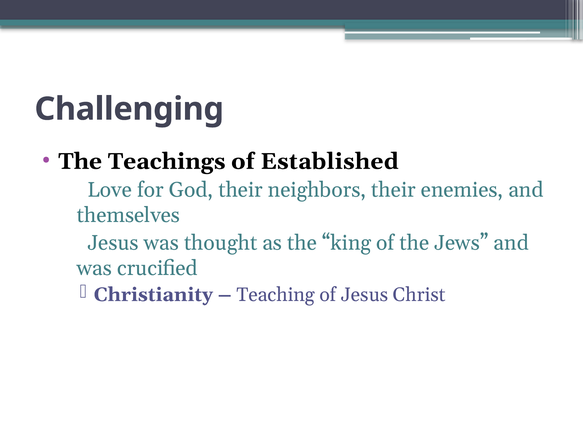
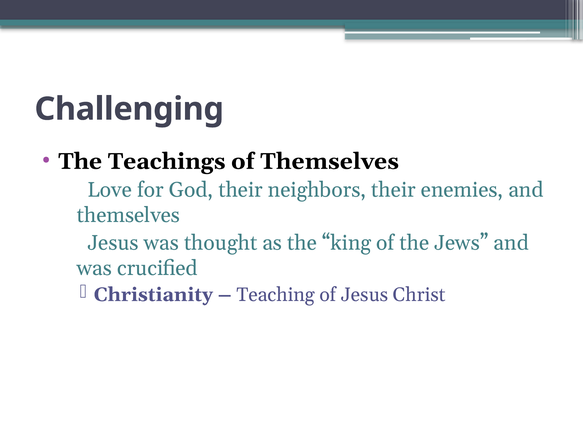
of Established: Established -> Themselves (330, 161)
